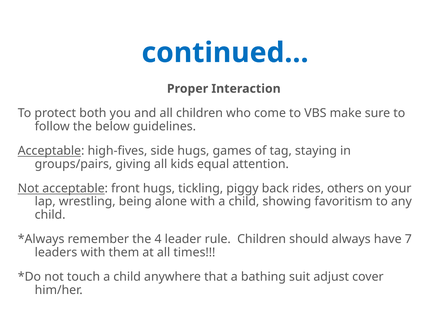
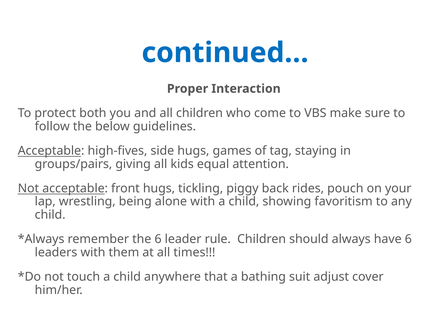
others: others -> pouch (345, 188)
the 4: 4 -> 6 (158, 239)
have 7: 7 -> 6 (408, 239)
